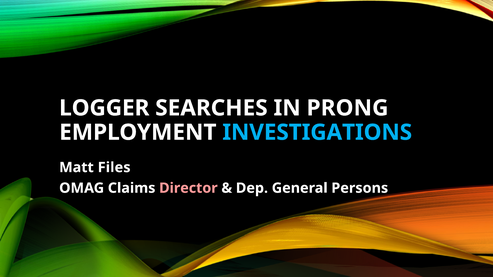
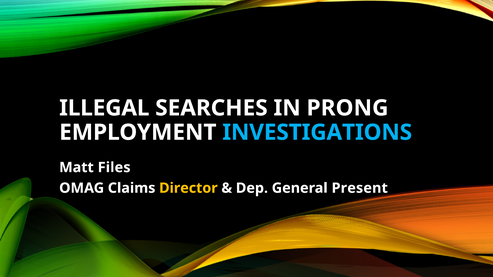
LOGGER: LOGGER -> ILLEGAL (104, 108)
Director colour: pink -> yellow (188, 188)
Persons: Persons -> Present (360, 188)
